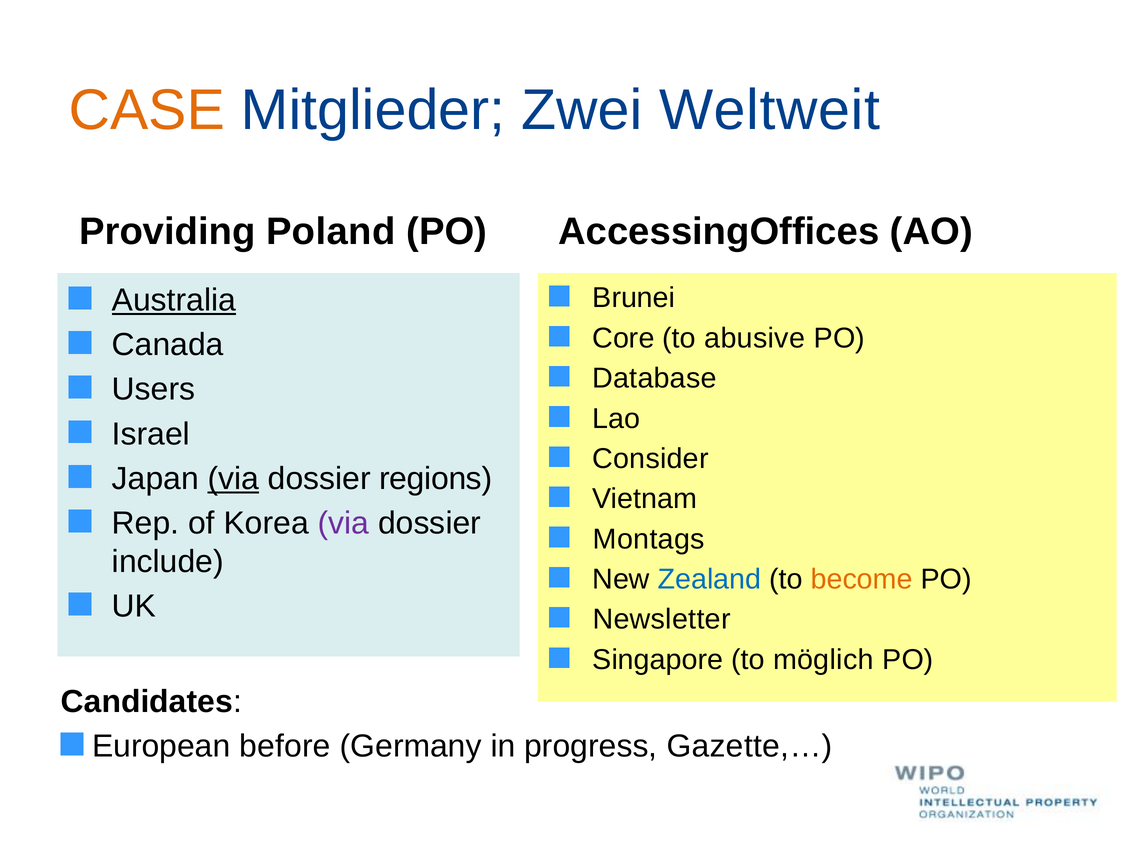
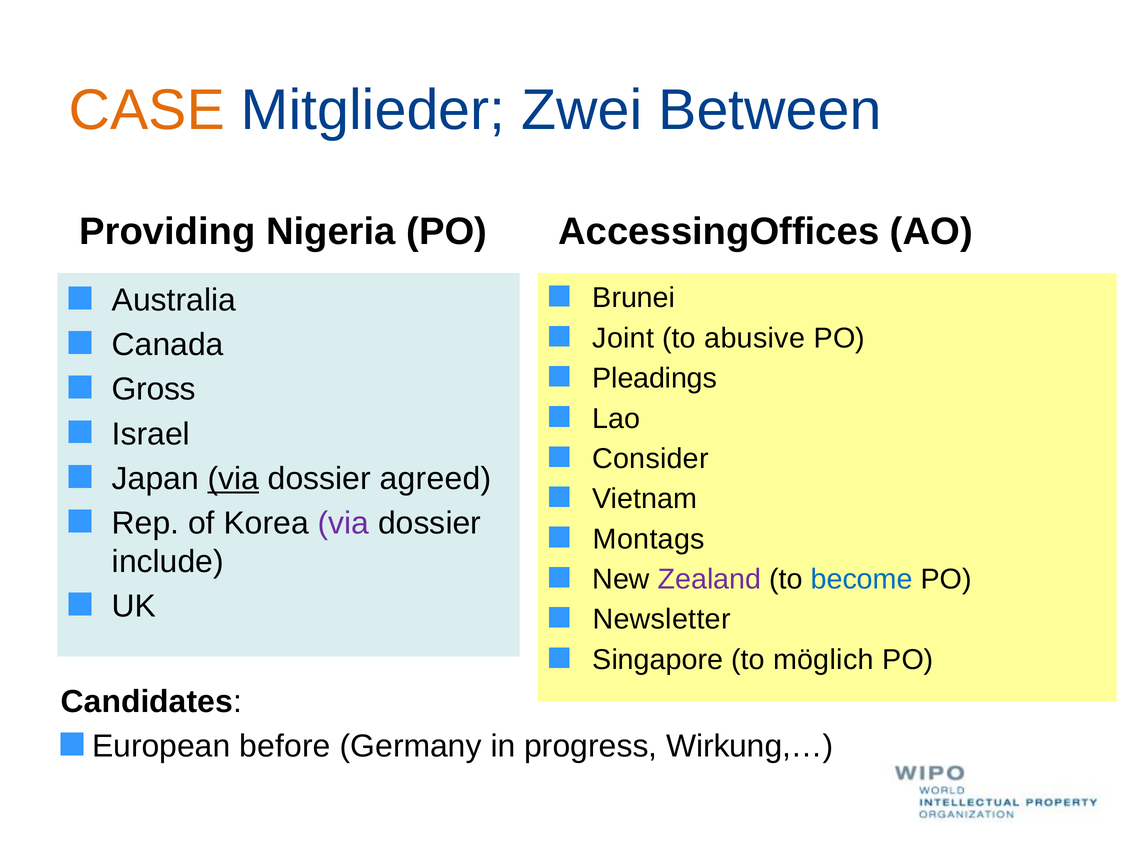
Weltweit: Weltweit -> Between (770, 110)
Poland: Poland -> Nigeria (331, 232)
Australia underline: present -> none (174, 300)
Core: Core -> Joint (623, 338)
Database: Database -> Pleadings (655, 378)
Users: Users -> Gross (154, 389)
regions: regions -> agreed (435, 479)
Zealand colour: blue -> purple (709, 579)
become colour: orange -> blue (862, 579)
Gazette,…: Gazette,… -> Wirkung,… (750, 746)
